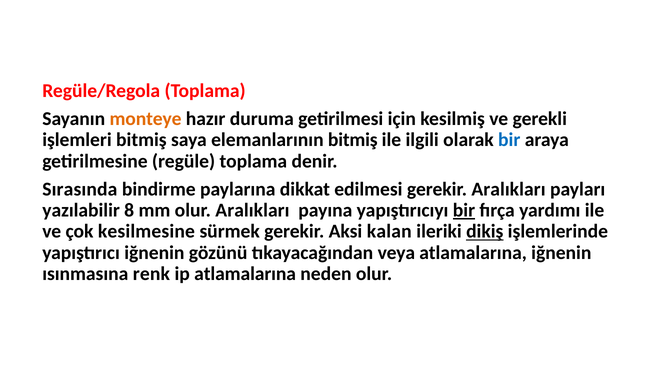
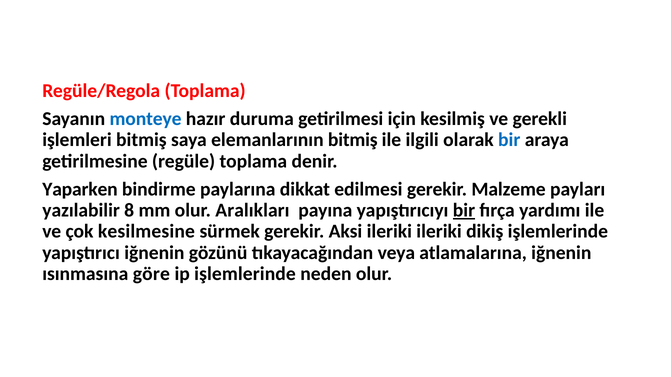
monteye colour: orange -> blue (146, 119)
Sırasında: Sırasında -> Yaparken (80, 189)
gerekir Aralıkları: Aralıkları -> Malzeme (509, 189)
Aksi kalan: kalan -> ileriki (389, 232)
dikiş underline: present -> none (485, 232)
renk: renk -> göre (151, 274)
ip atlamalarına: atlamalarına -> işlemlerinde (245, 274)
